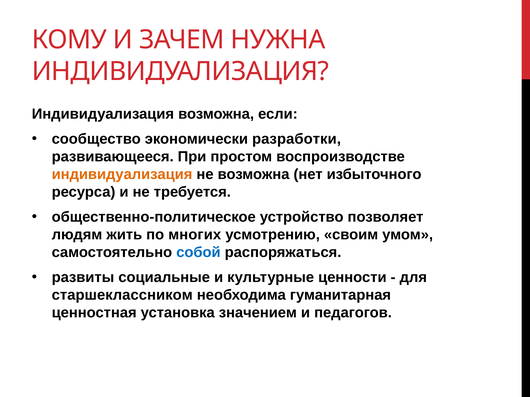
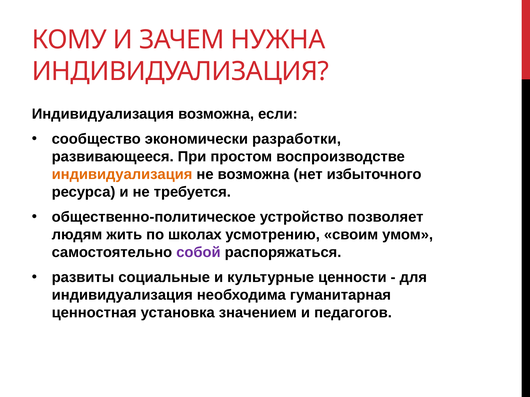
многих: многих -> школах (195, 235)
собой colour: blue -> purple (198, 253)
старшеклассником: старшеклассником -> индивидуализация (122, 295)
